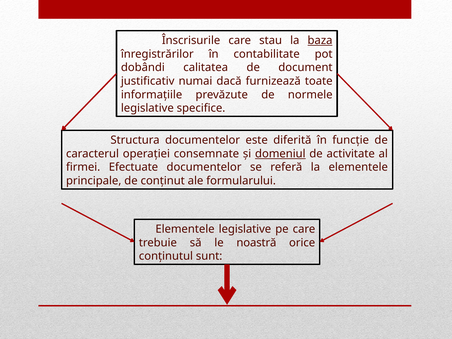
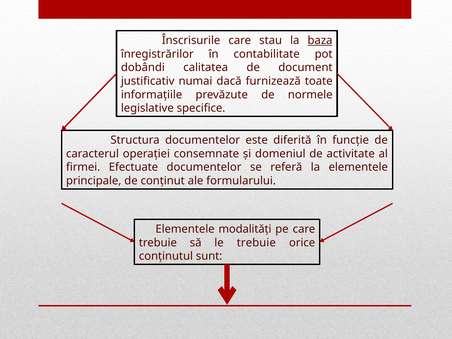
domeniul underline: present -> none (280, 154)
Elementele legislative: legislative -> modalități (245, 229)
le noastră: noastră -> trebuie (256, 243)
